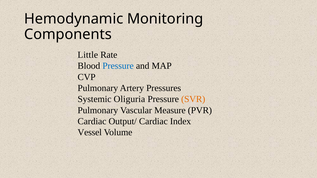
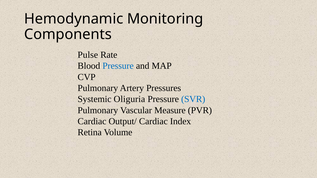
Little: Little -> Pulse (88, 55)
SVR colour: orange -> blue (193, 99)
Vessel: Vessel -> Retina (90, 133)
